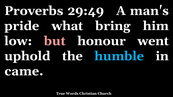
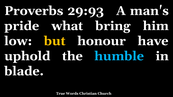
29:49: 29:49 -> 29:93 (86, 11)
but colour: pink -> yellow (55, 41)
went: went -> have (153, 41)
came: came -> blade (24, 71)
